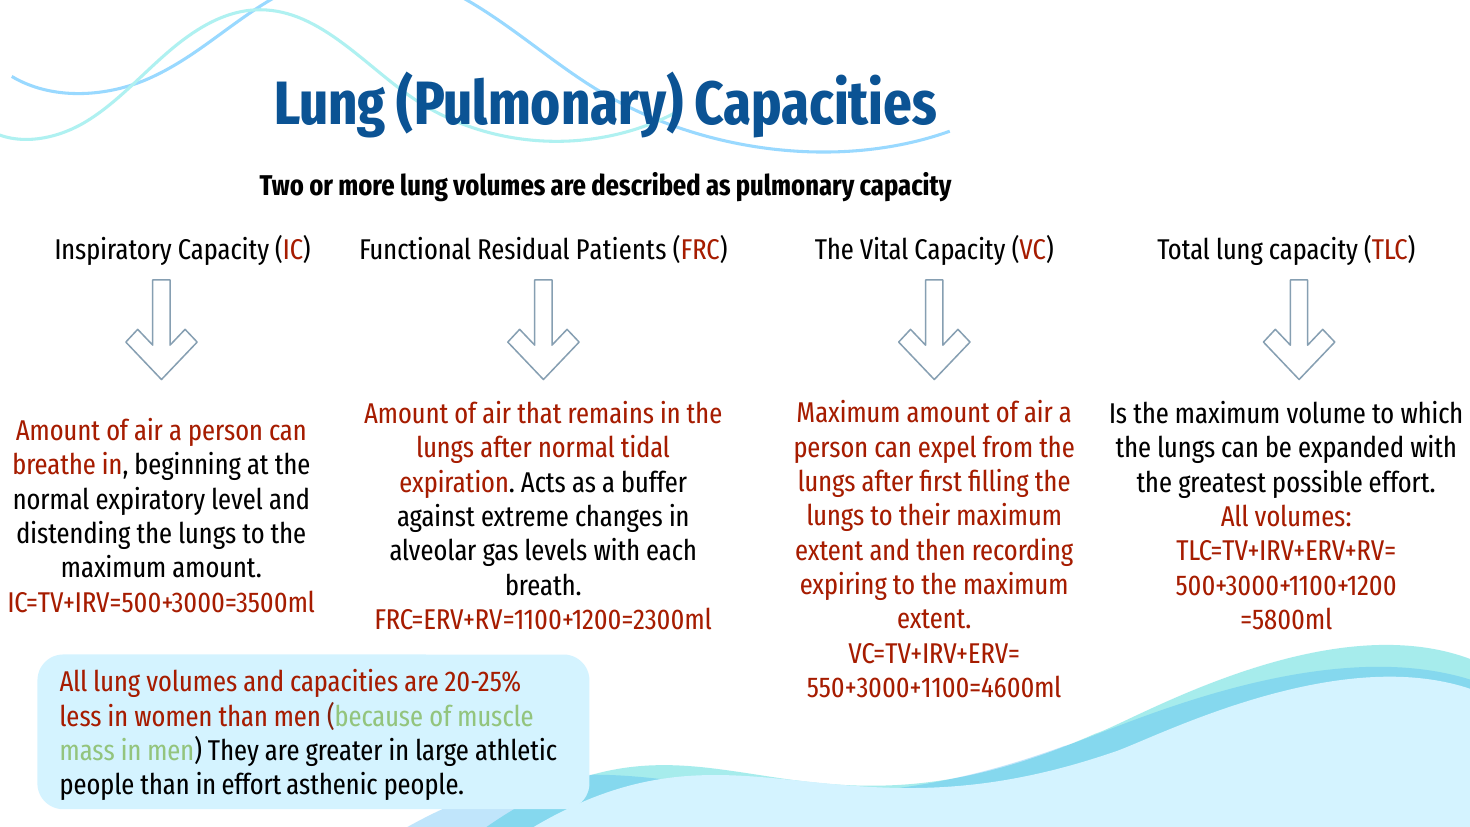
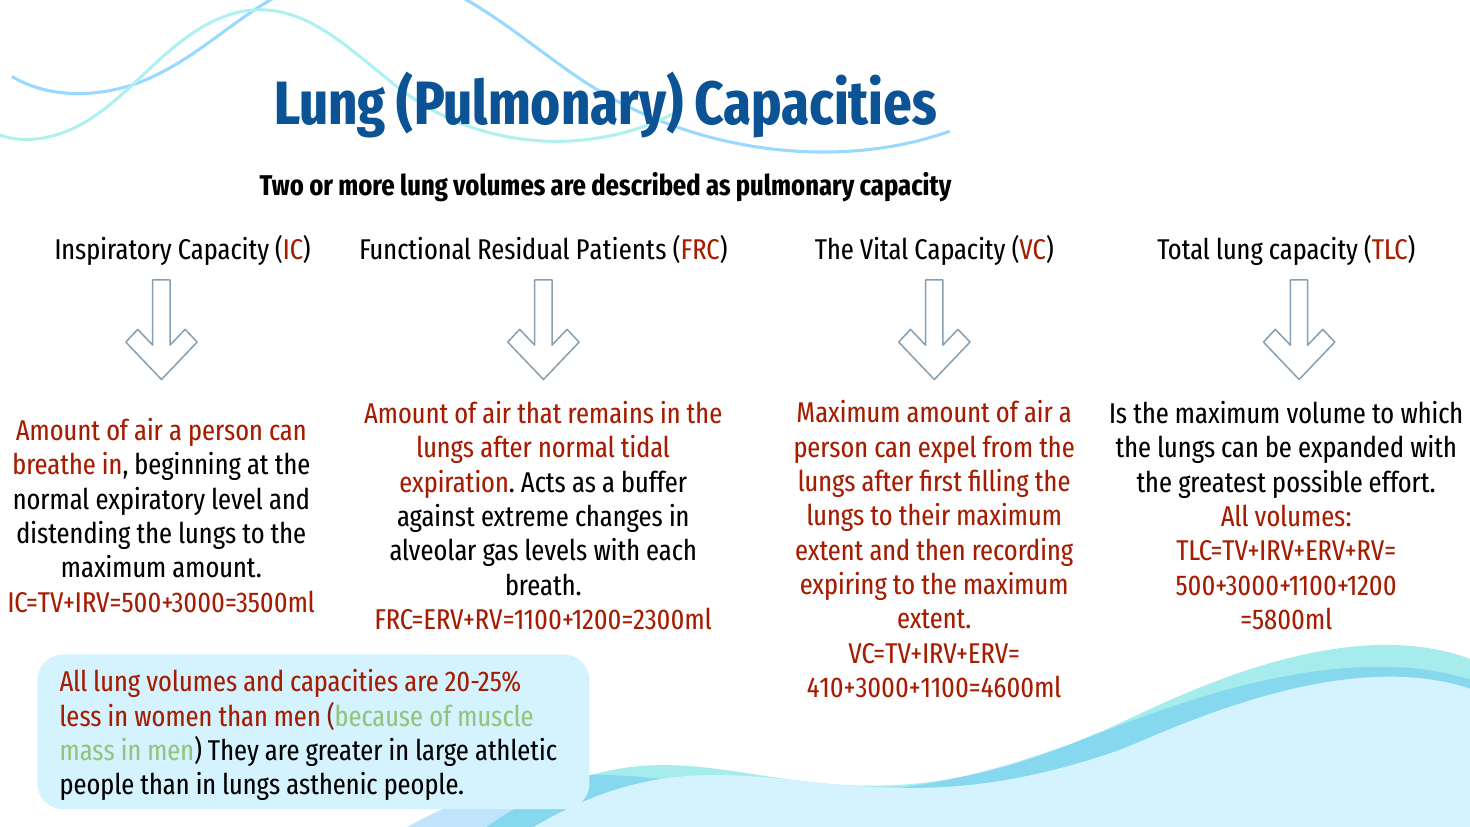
550+3000+1100=4600ml: 550+3000+1100=4600ml -> 410+3000+1100=4600ml (934, 688)
in effort: effort -> lungs (251, 785)
